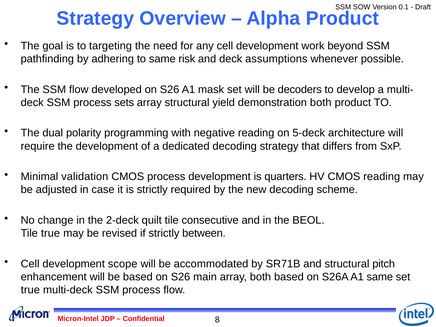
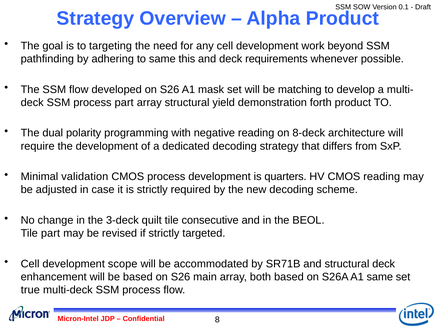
risk: risk -> this (187, 59)
assumptions: assumptions -> requirements (276, 59)
decoders: decoders -> matching (300, 89)
process sets: sets -> part (124, 103)
demonstration both: both -> forth (321, 103)
5-deck: 5-deck -> 8-deck (309, 133)
2-deck: 2-deck -> 3-deck (122, 220)
Tile true: true -> part (50, 233)
between: between -> targeted (204, 233)
structural pitch: pitch -> deck (384, 264)
